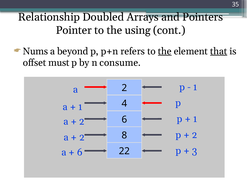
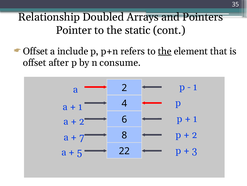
using: using -> static (138, 30)
Nums: Nums -> Offset (35, 51)
beyond: beyond -> include (73, 51)
that underline: present -> none (219, 51)
must: must -> after (59, 63)
2: 2 -> 7 (82, 137)
6: 6 -> 5 (80, 152)
